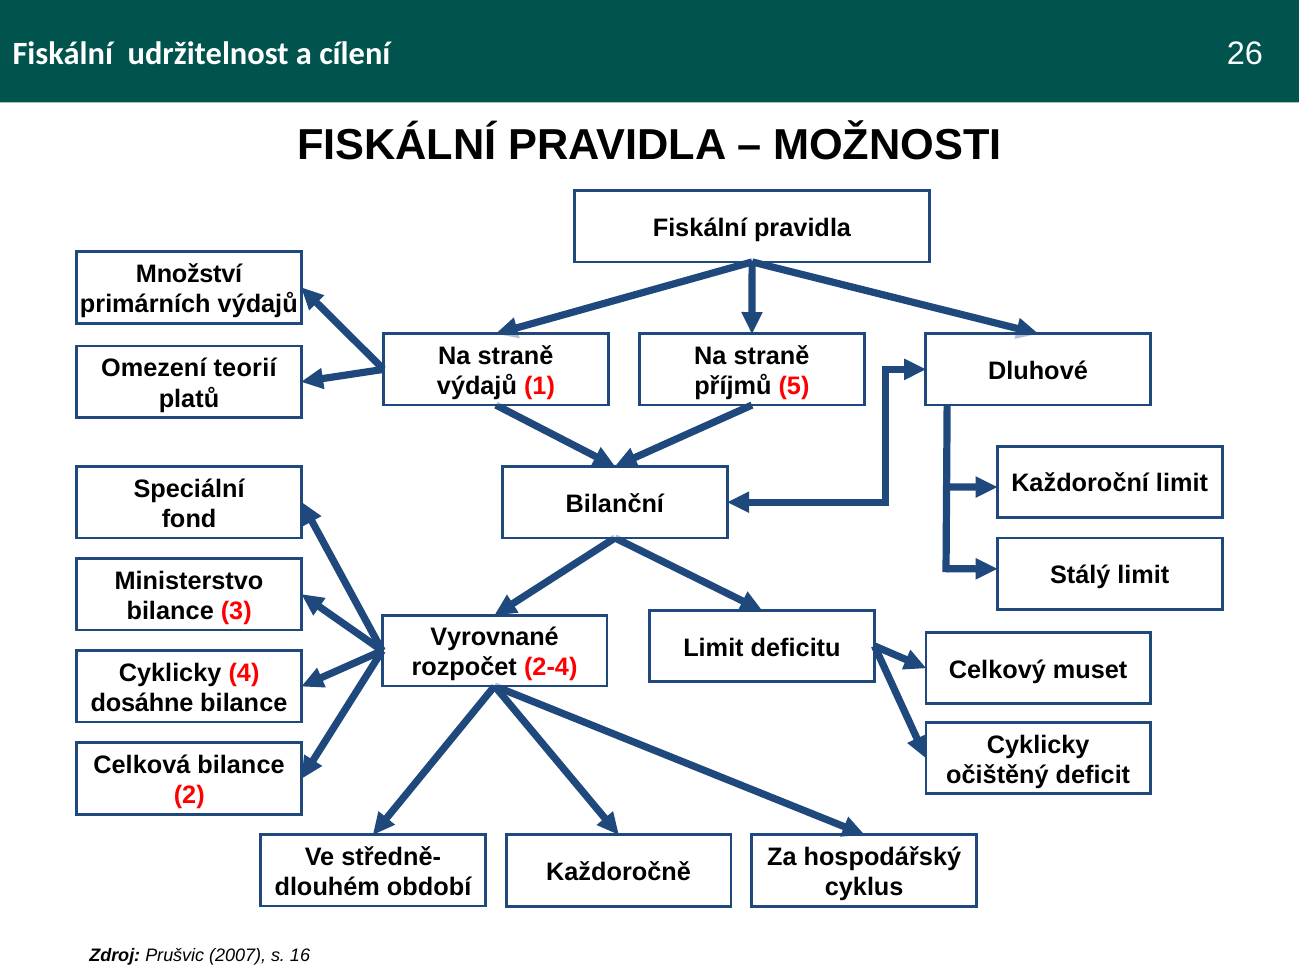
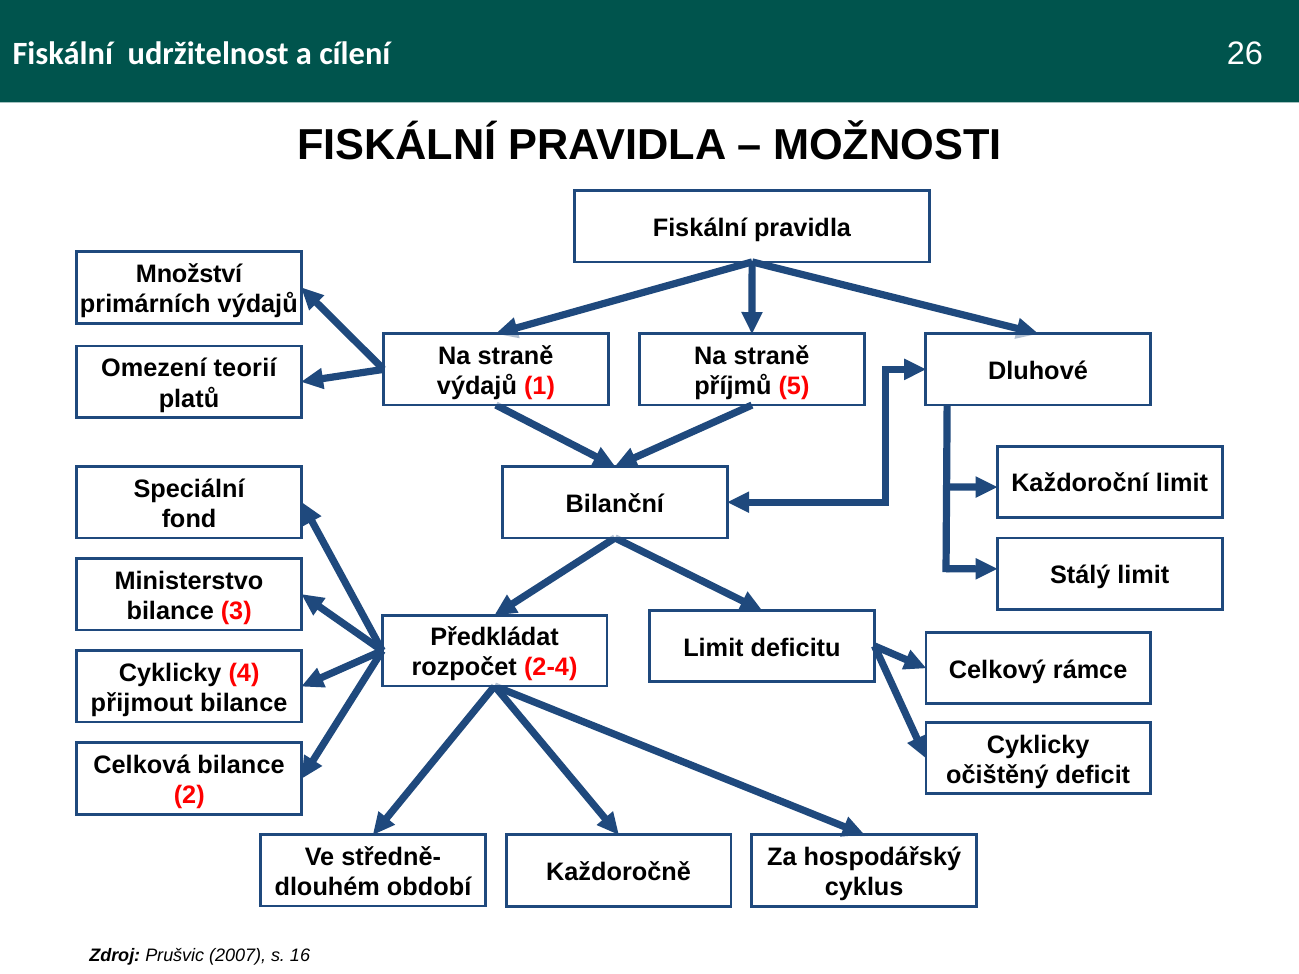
Vyrovnané: Vyrovnané -> Předkládat (495, 637)
muset: muset -> rámce (1090, 670)
dosáhne: dosáhne -> přijmout (142, 703)
